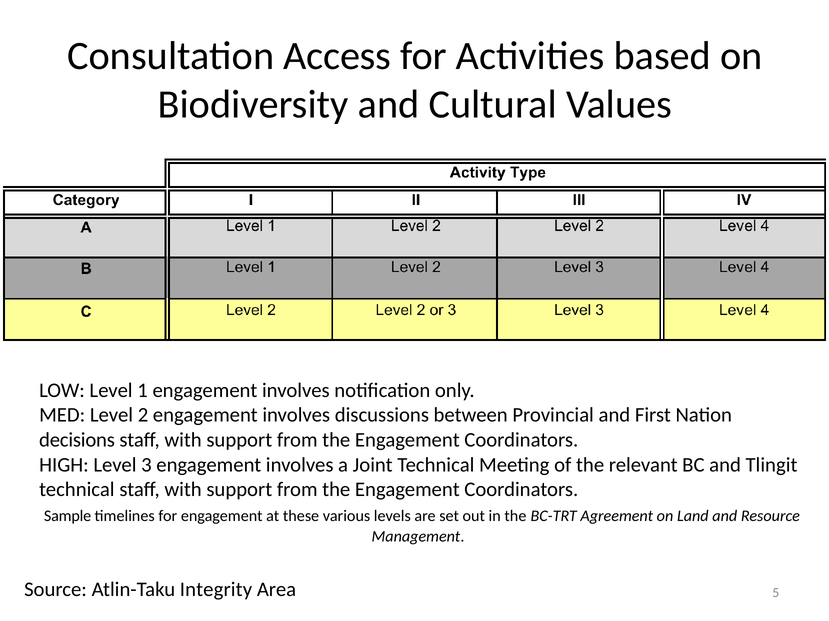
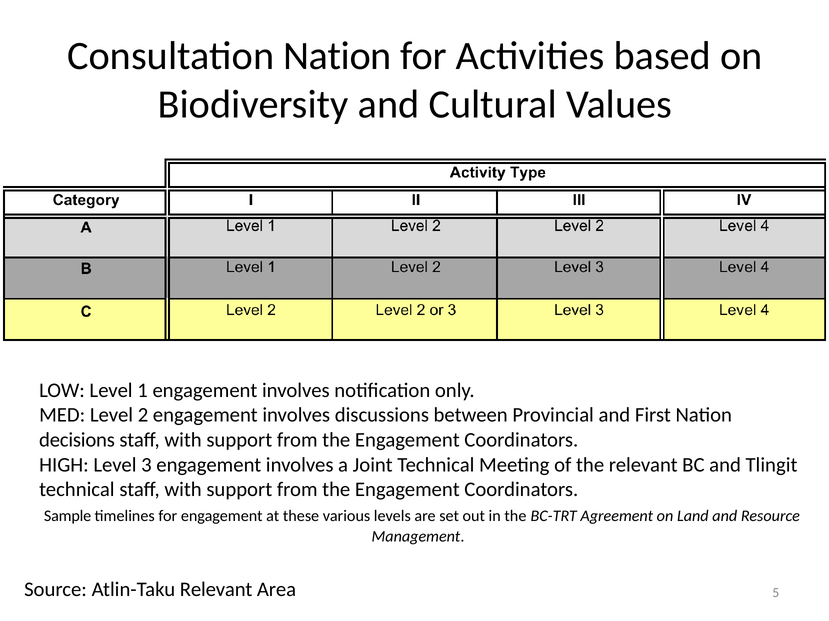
Consultation Access: Access -> Nation (337, 56)
Atlin-Taku Integrity: Integrity -> Relevant (216, 590)
